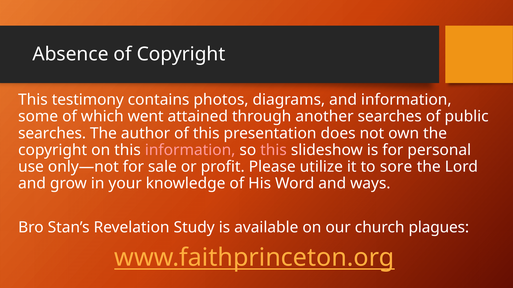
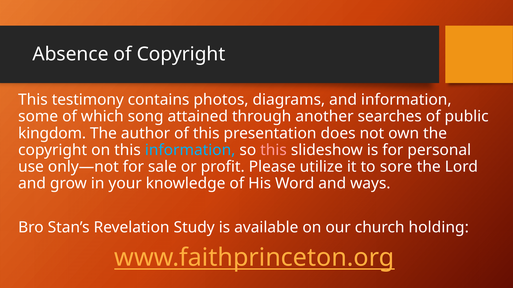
went: went -> song (146, 117)
searches: searches -> kingdom (52, 134)
information colour: pink -> light blue (190, 150)
plagues: plagues -> holding (439, 228)
